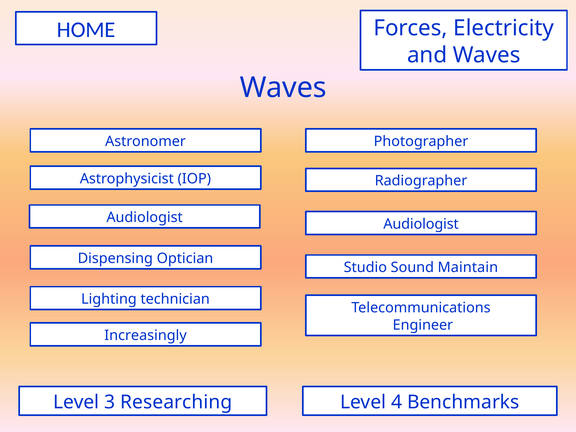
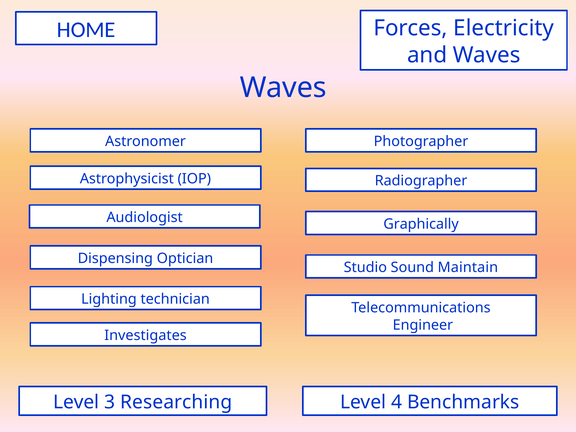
Audiologist: Audiologist -> Graphically (421, 224)
Increasingly: Increasingly -> Investigates (146, 335)
